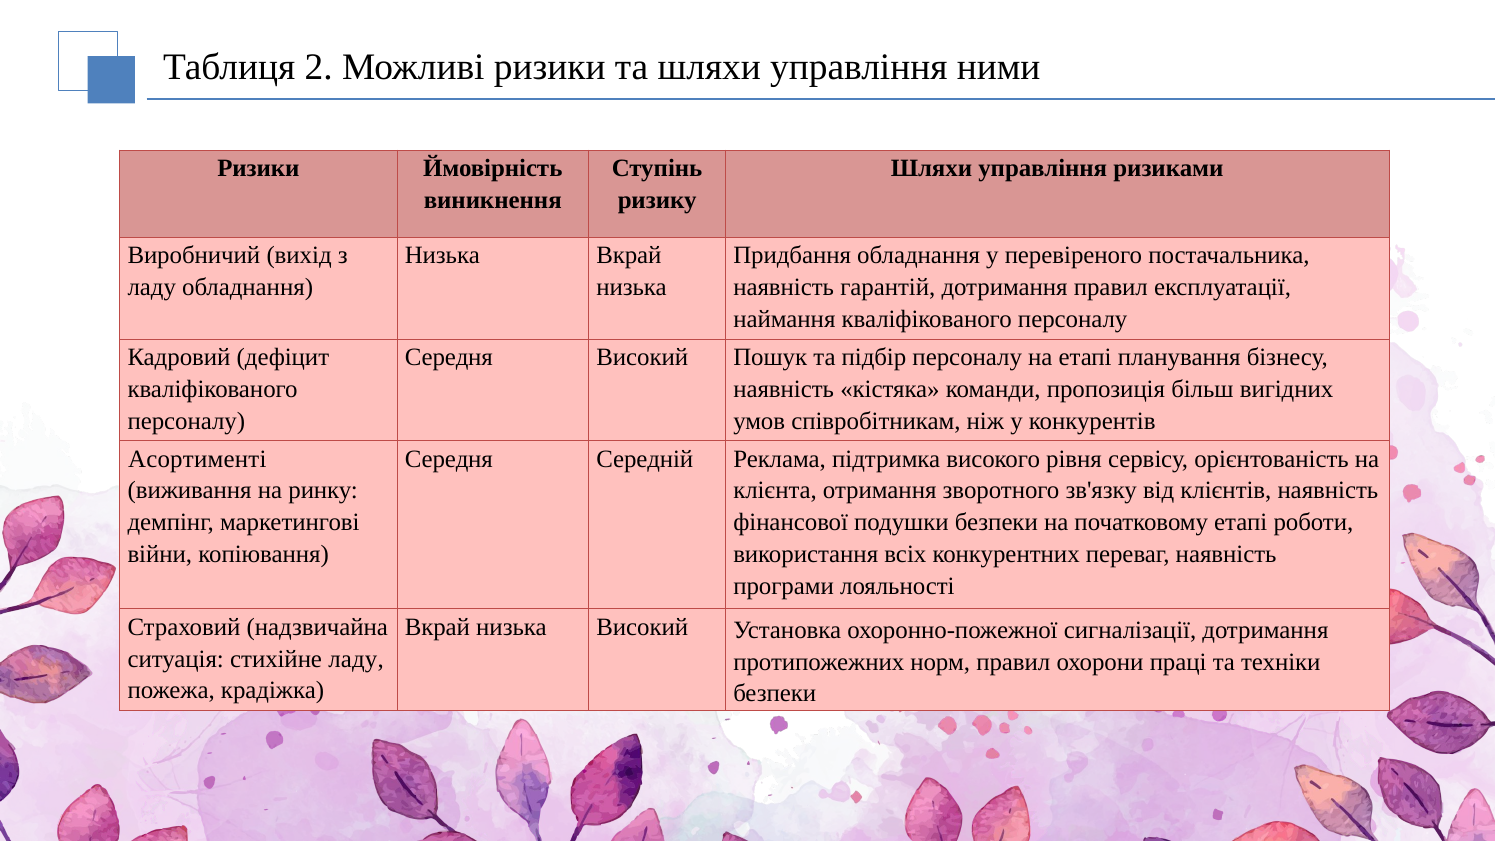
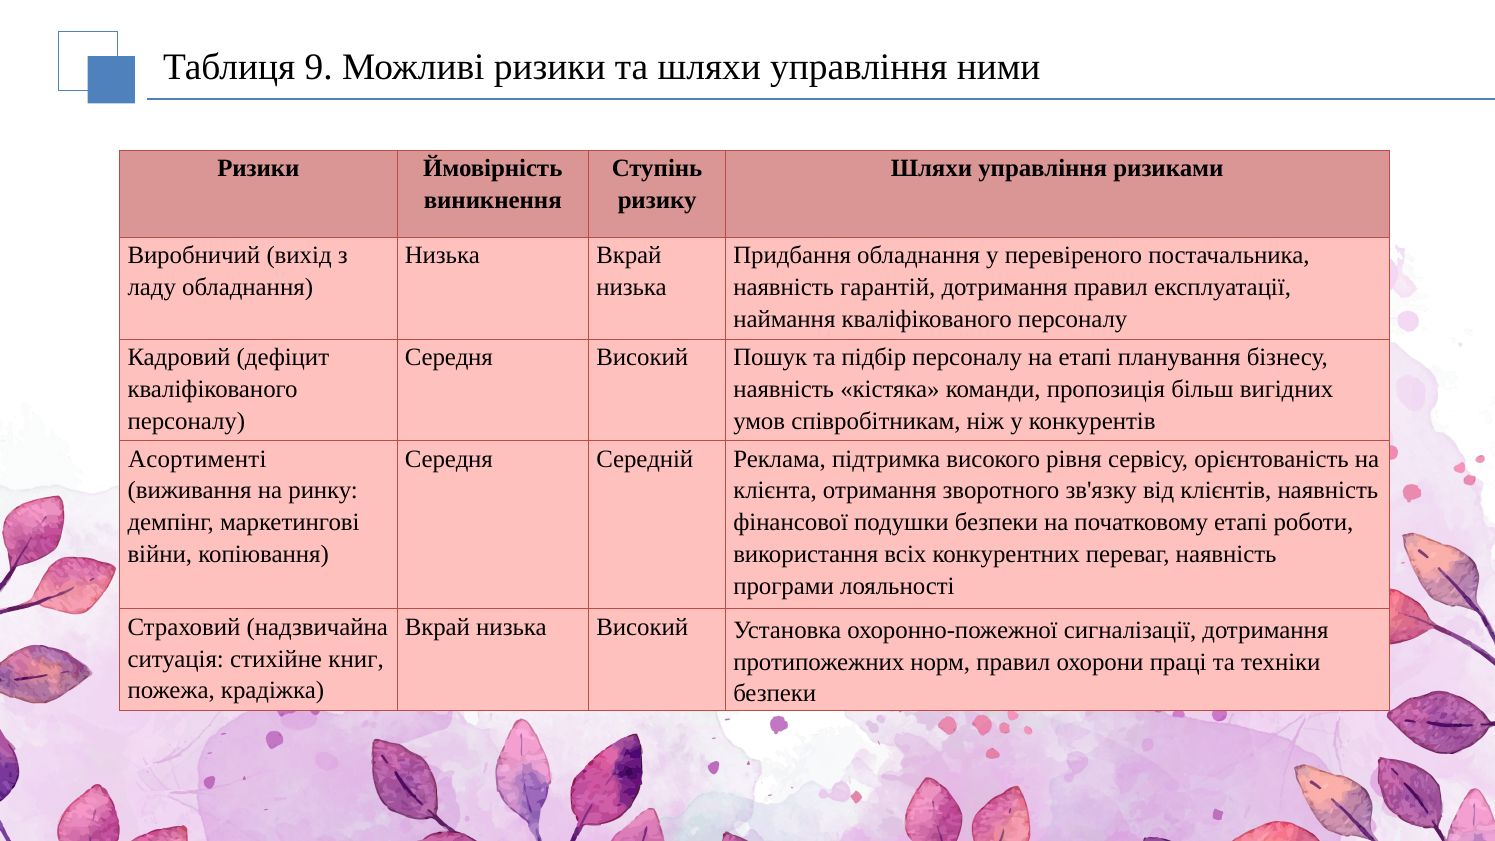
2: 2 -> 9 (319, 67)
стихійне ладу: ладу -> книг (356, 659)
